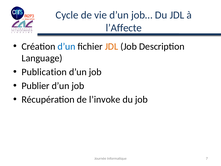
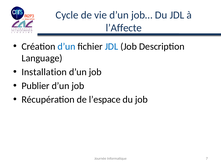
JDL colour: orange -> blue (112, 46)
Publication: Publication -> Installation (44, 72)
l’invoke: l’invoke -> l’espace (105, 99)
